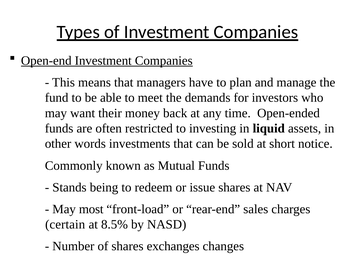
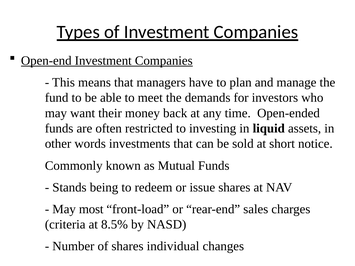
certain: certain -> criteria (65, 225)
exchanges: exchanges -> individual (173, 246)
